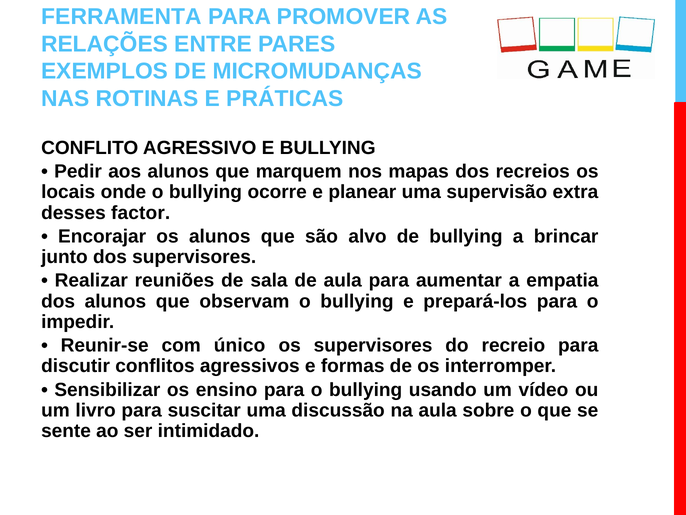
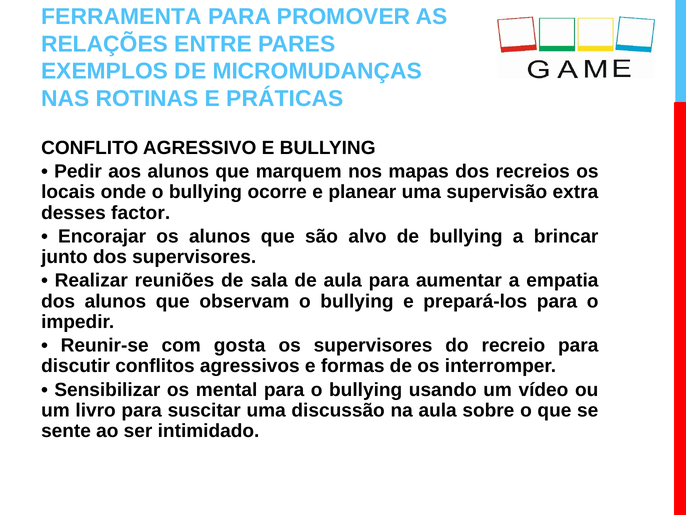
único: único -> gosta (240, 345)
ensino: ensino -> mental (227, 389)
